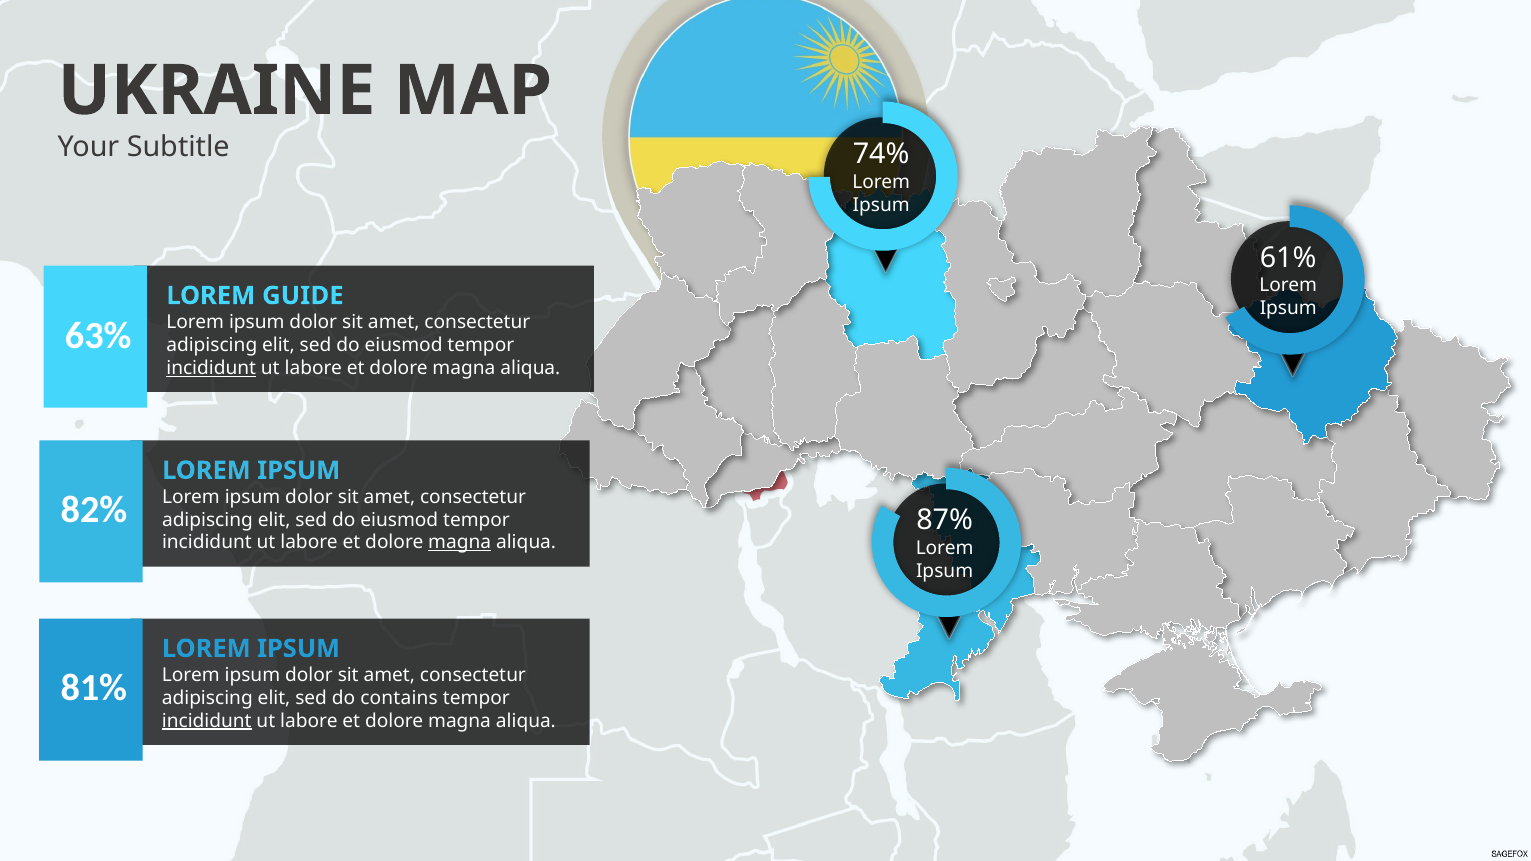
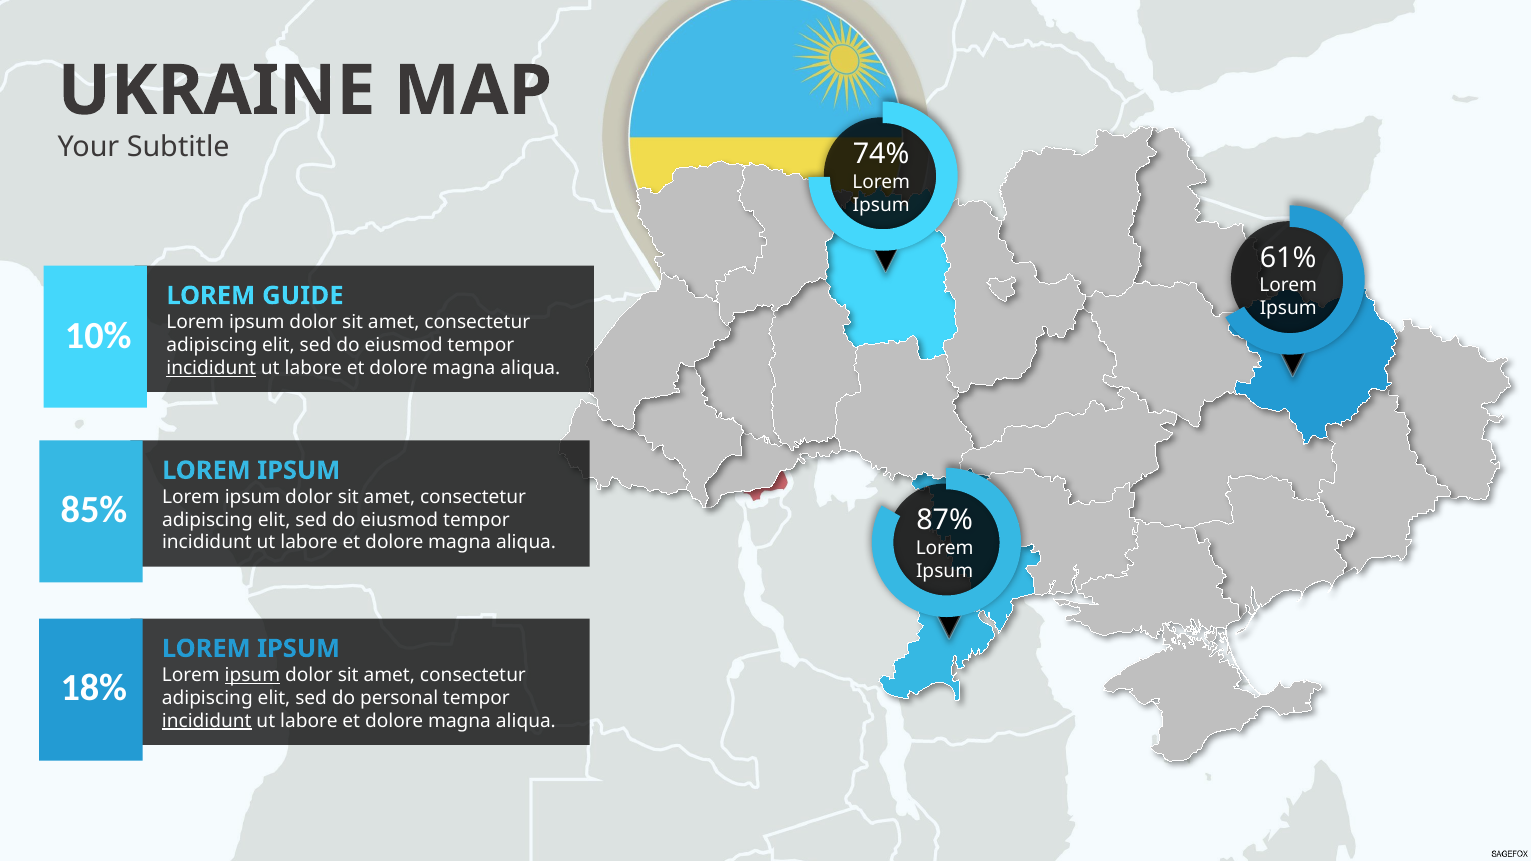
63%: 63% -> 10% (98, 335)
82%: 82% -> 85% (94, 510)
magna underline: present -> none (460, 543)
ipsum underline: none -> present (252, 675)
81%: 81% -> 18% (94, 688)
contains: contains -> personal (399, 698)
